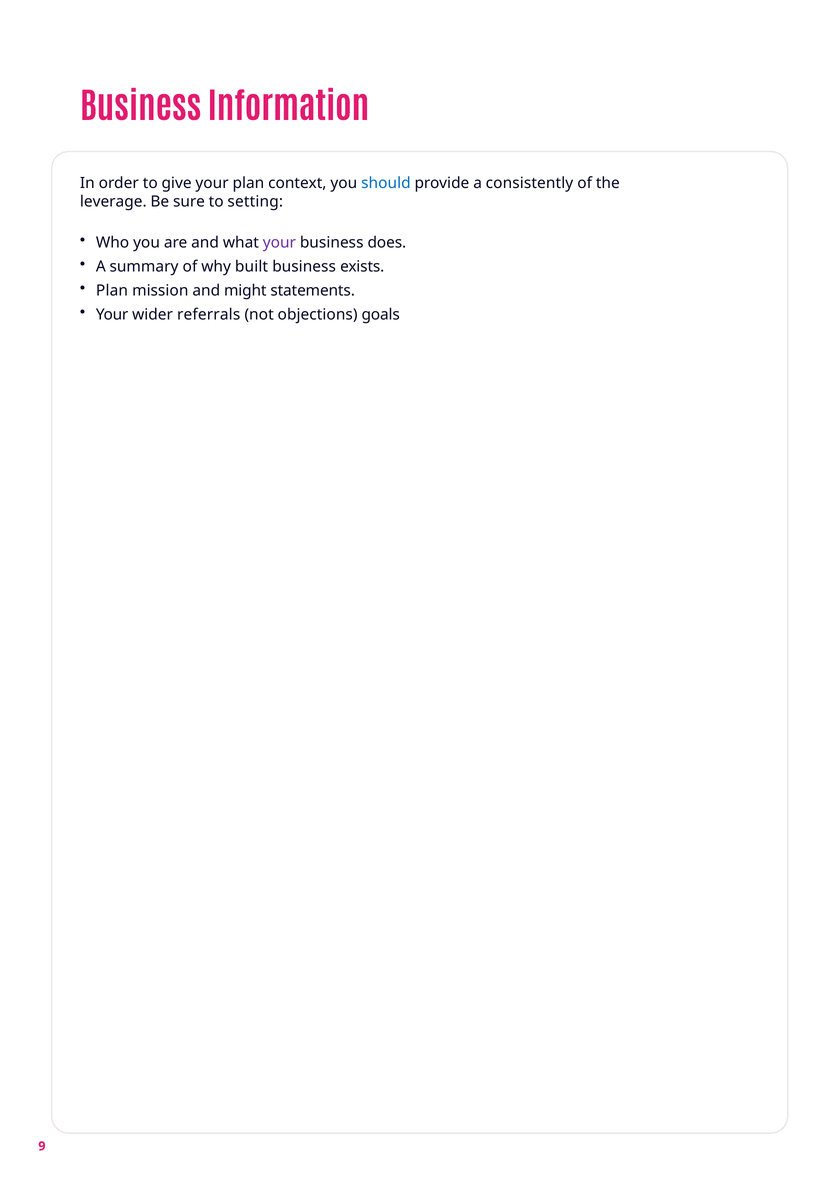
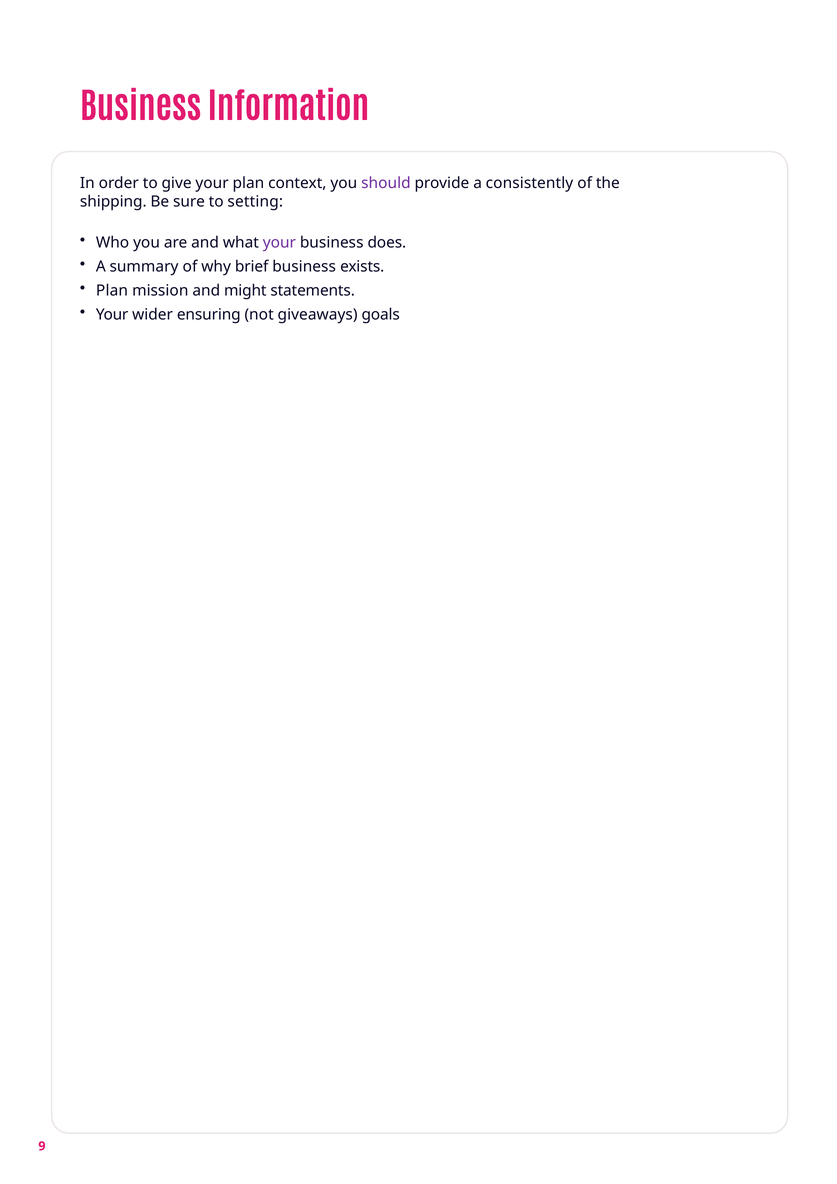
should colour: blue -> purple (386, 183)
leverage: leverage -> shipping (113, 202)
built: built -> brief (252, 267)
referrals: referrals -> ensuring (209, 315)
objections: objections -> giveaways (318, 315)
